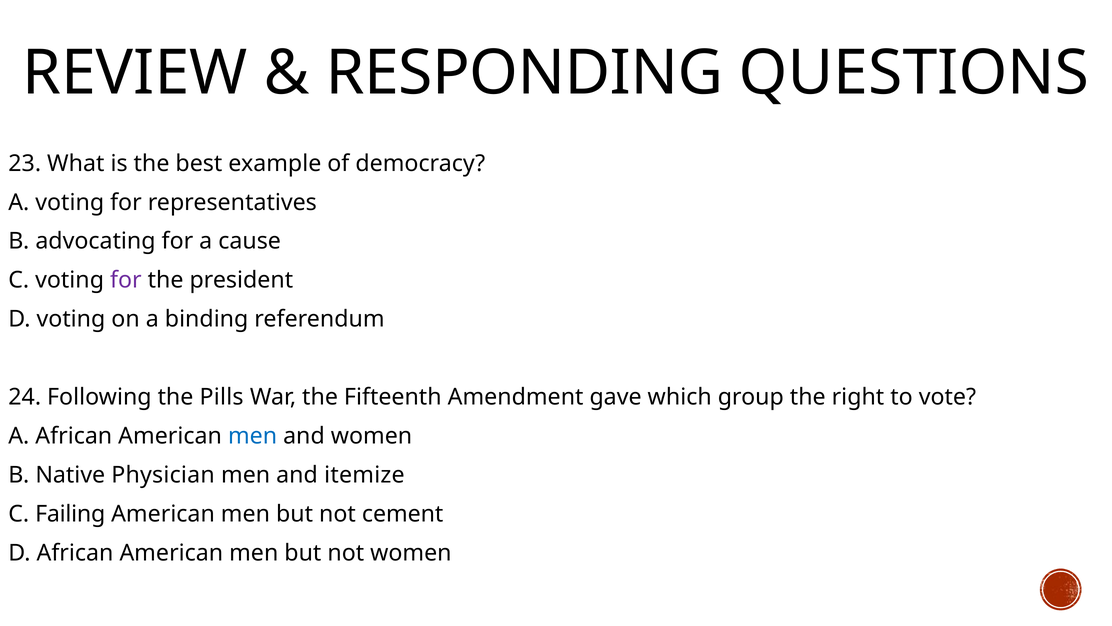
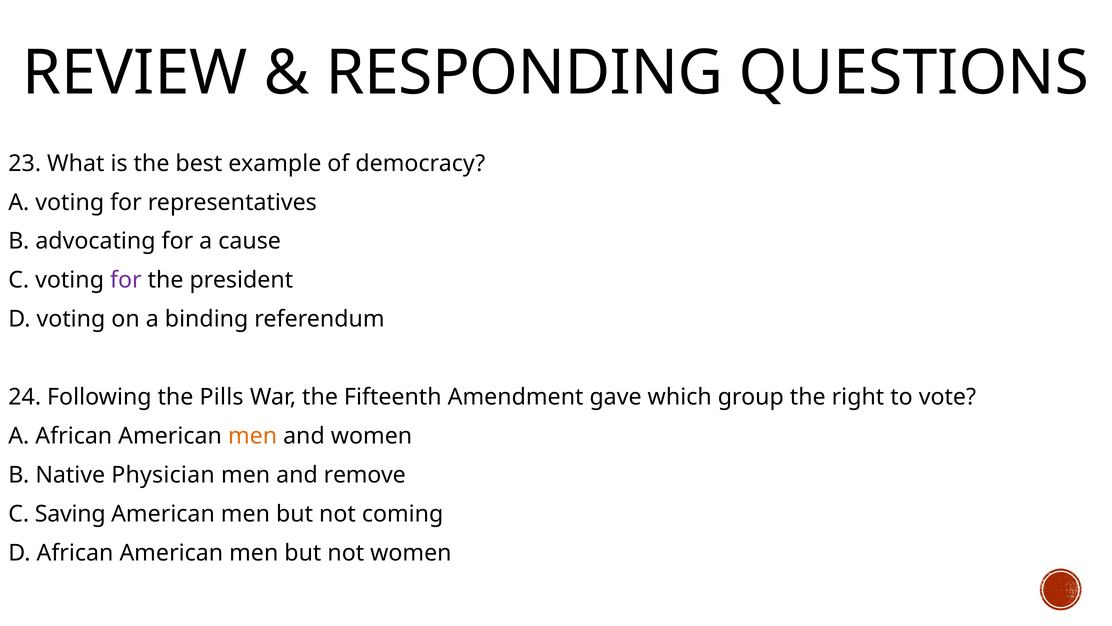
men colour: blue -> orange (253, 436)
itemize: itemize -> remove (365, 475)
Failing: Failing -> Saving (70, 513)
cement: cement -> coming (403, 513)
